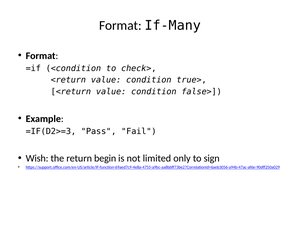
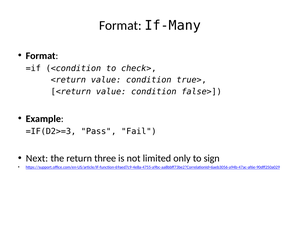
Wish: Wish -> Next (37, 158)
begin: begin -> three (105, 158)
